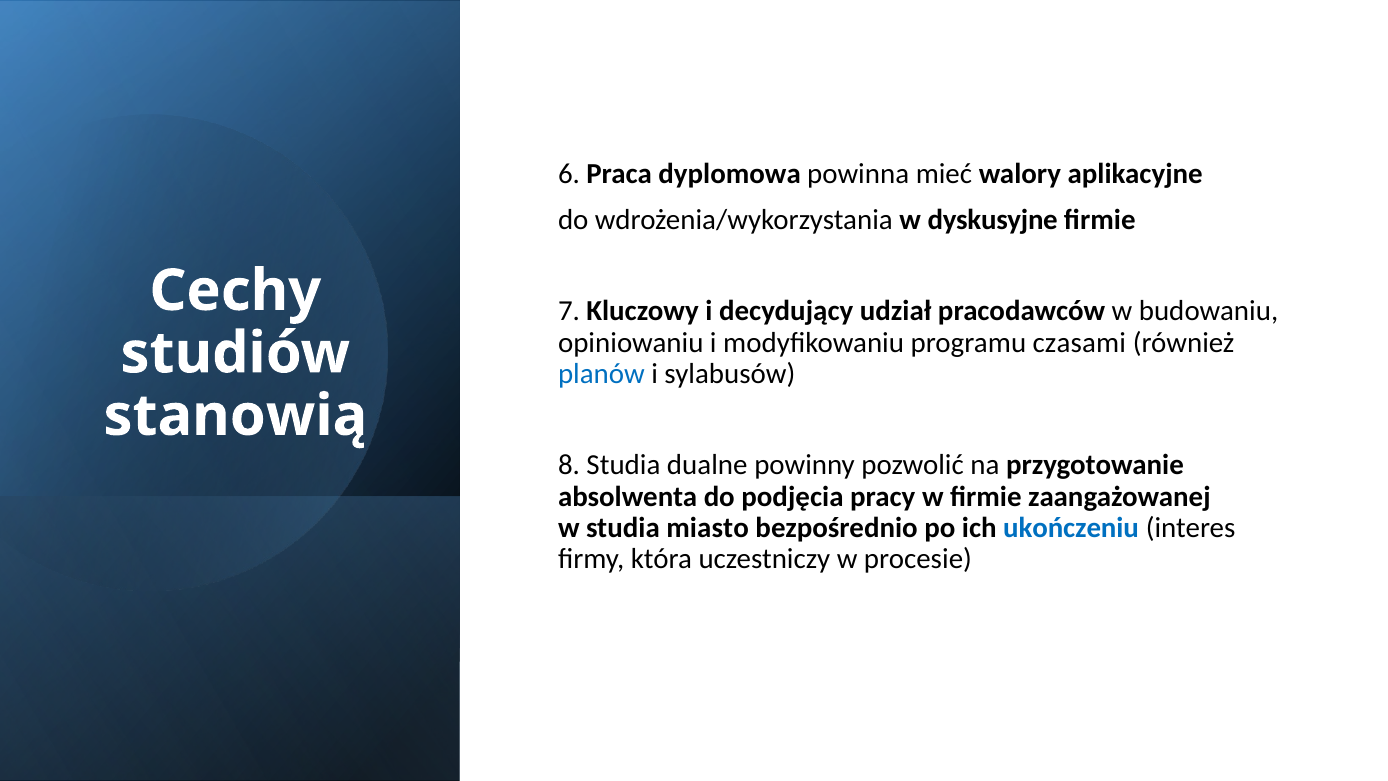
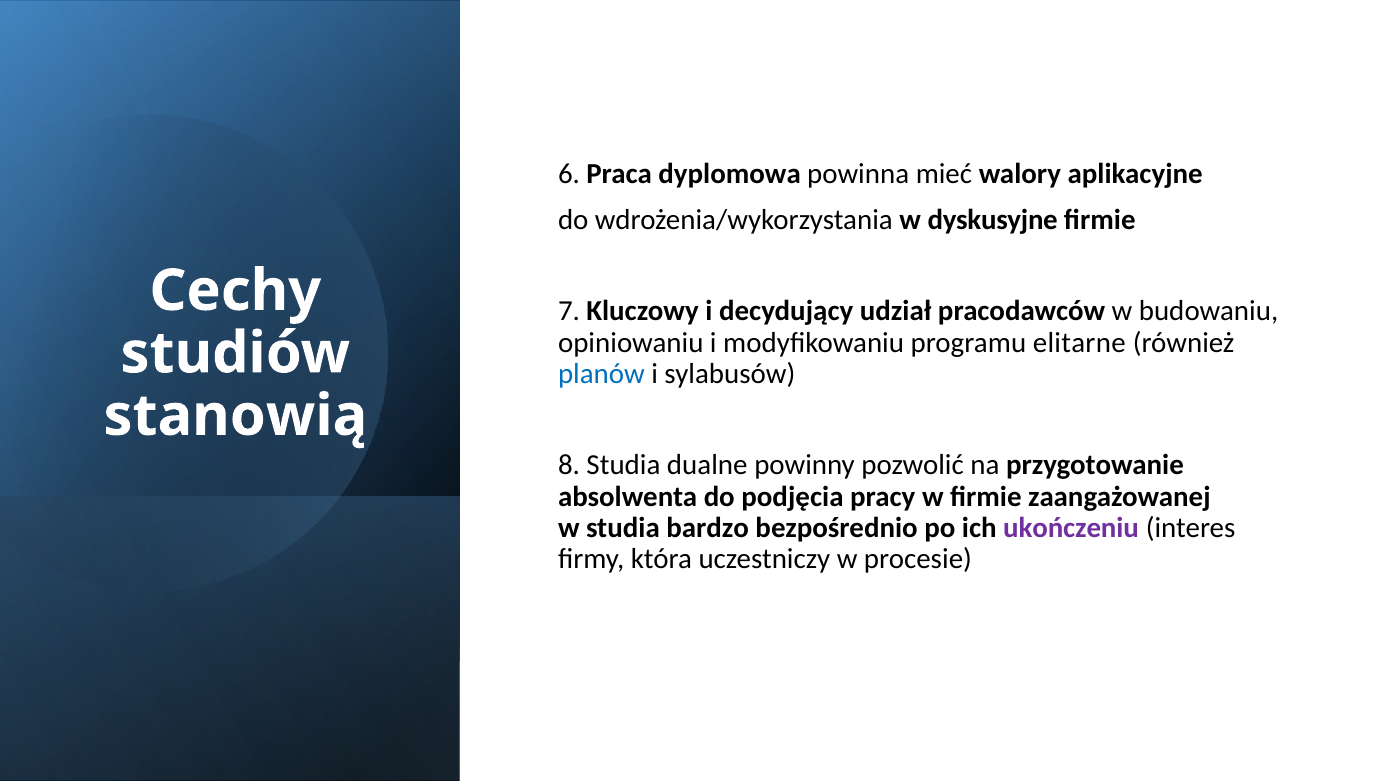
czasami: czasami -> elitarne (1079, 343)
miasto: miasto -> bardzo (708, 528)
ukończeniu colour: blue -> purple (1071, 528)
